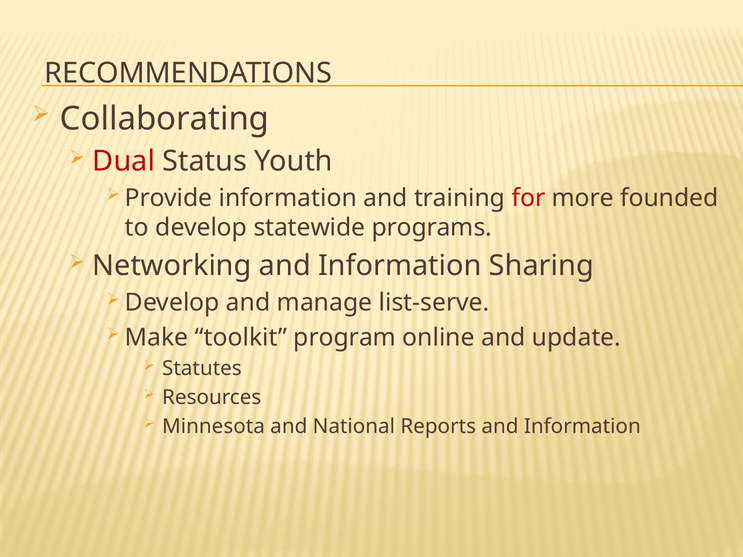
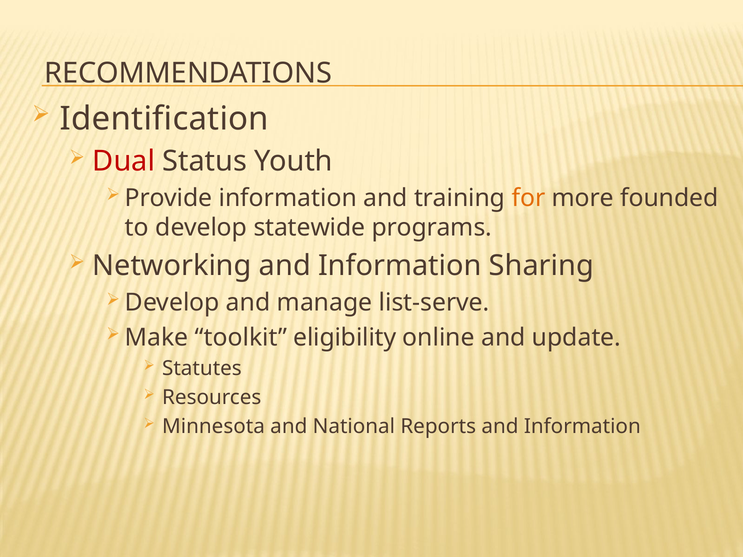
Collaborating: Collaborating -> Identification (164, 119)
for colour: red -> orange (528, 198)
program: program -> eligibility (345, 338)
